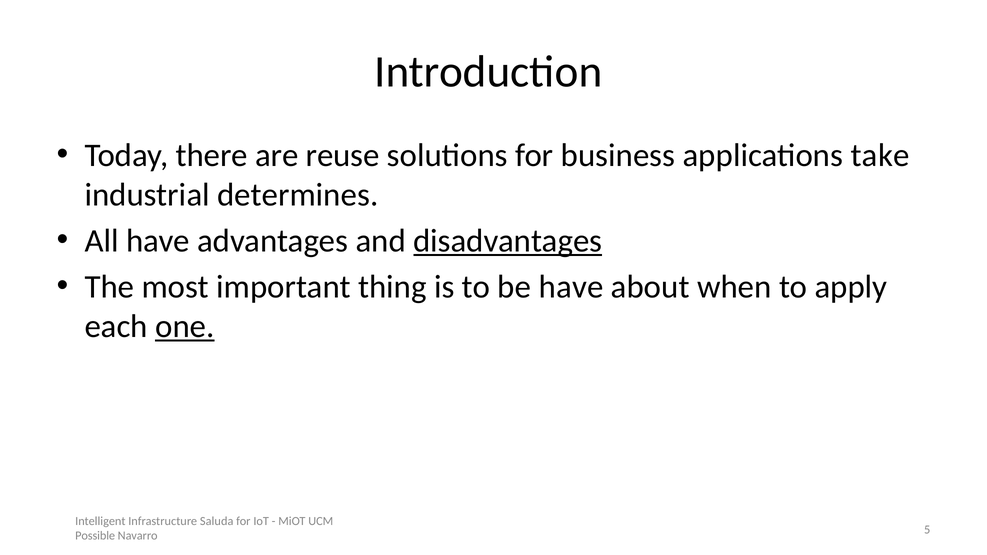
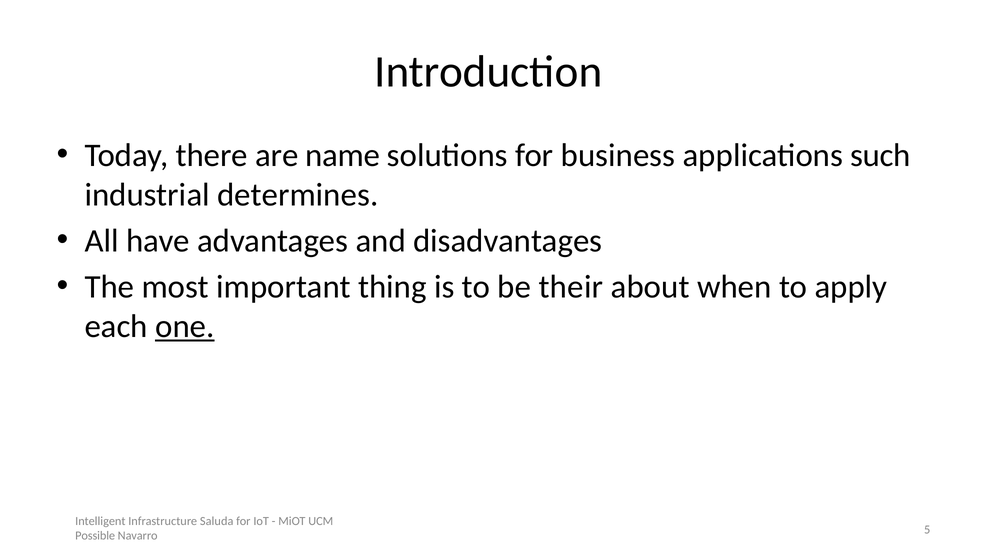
reuse: reuse -> name (343, 155)
take: take -> such (880, 155)
disadvantages underline: present -> none (508, 241)
be have: have -> their (571, 287)
